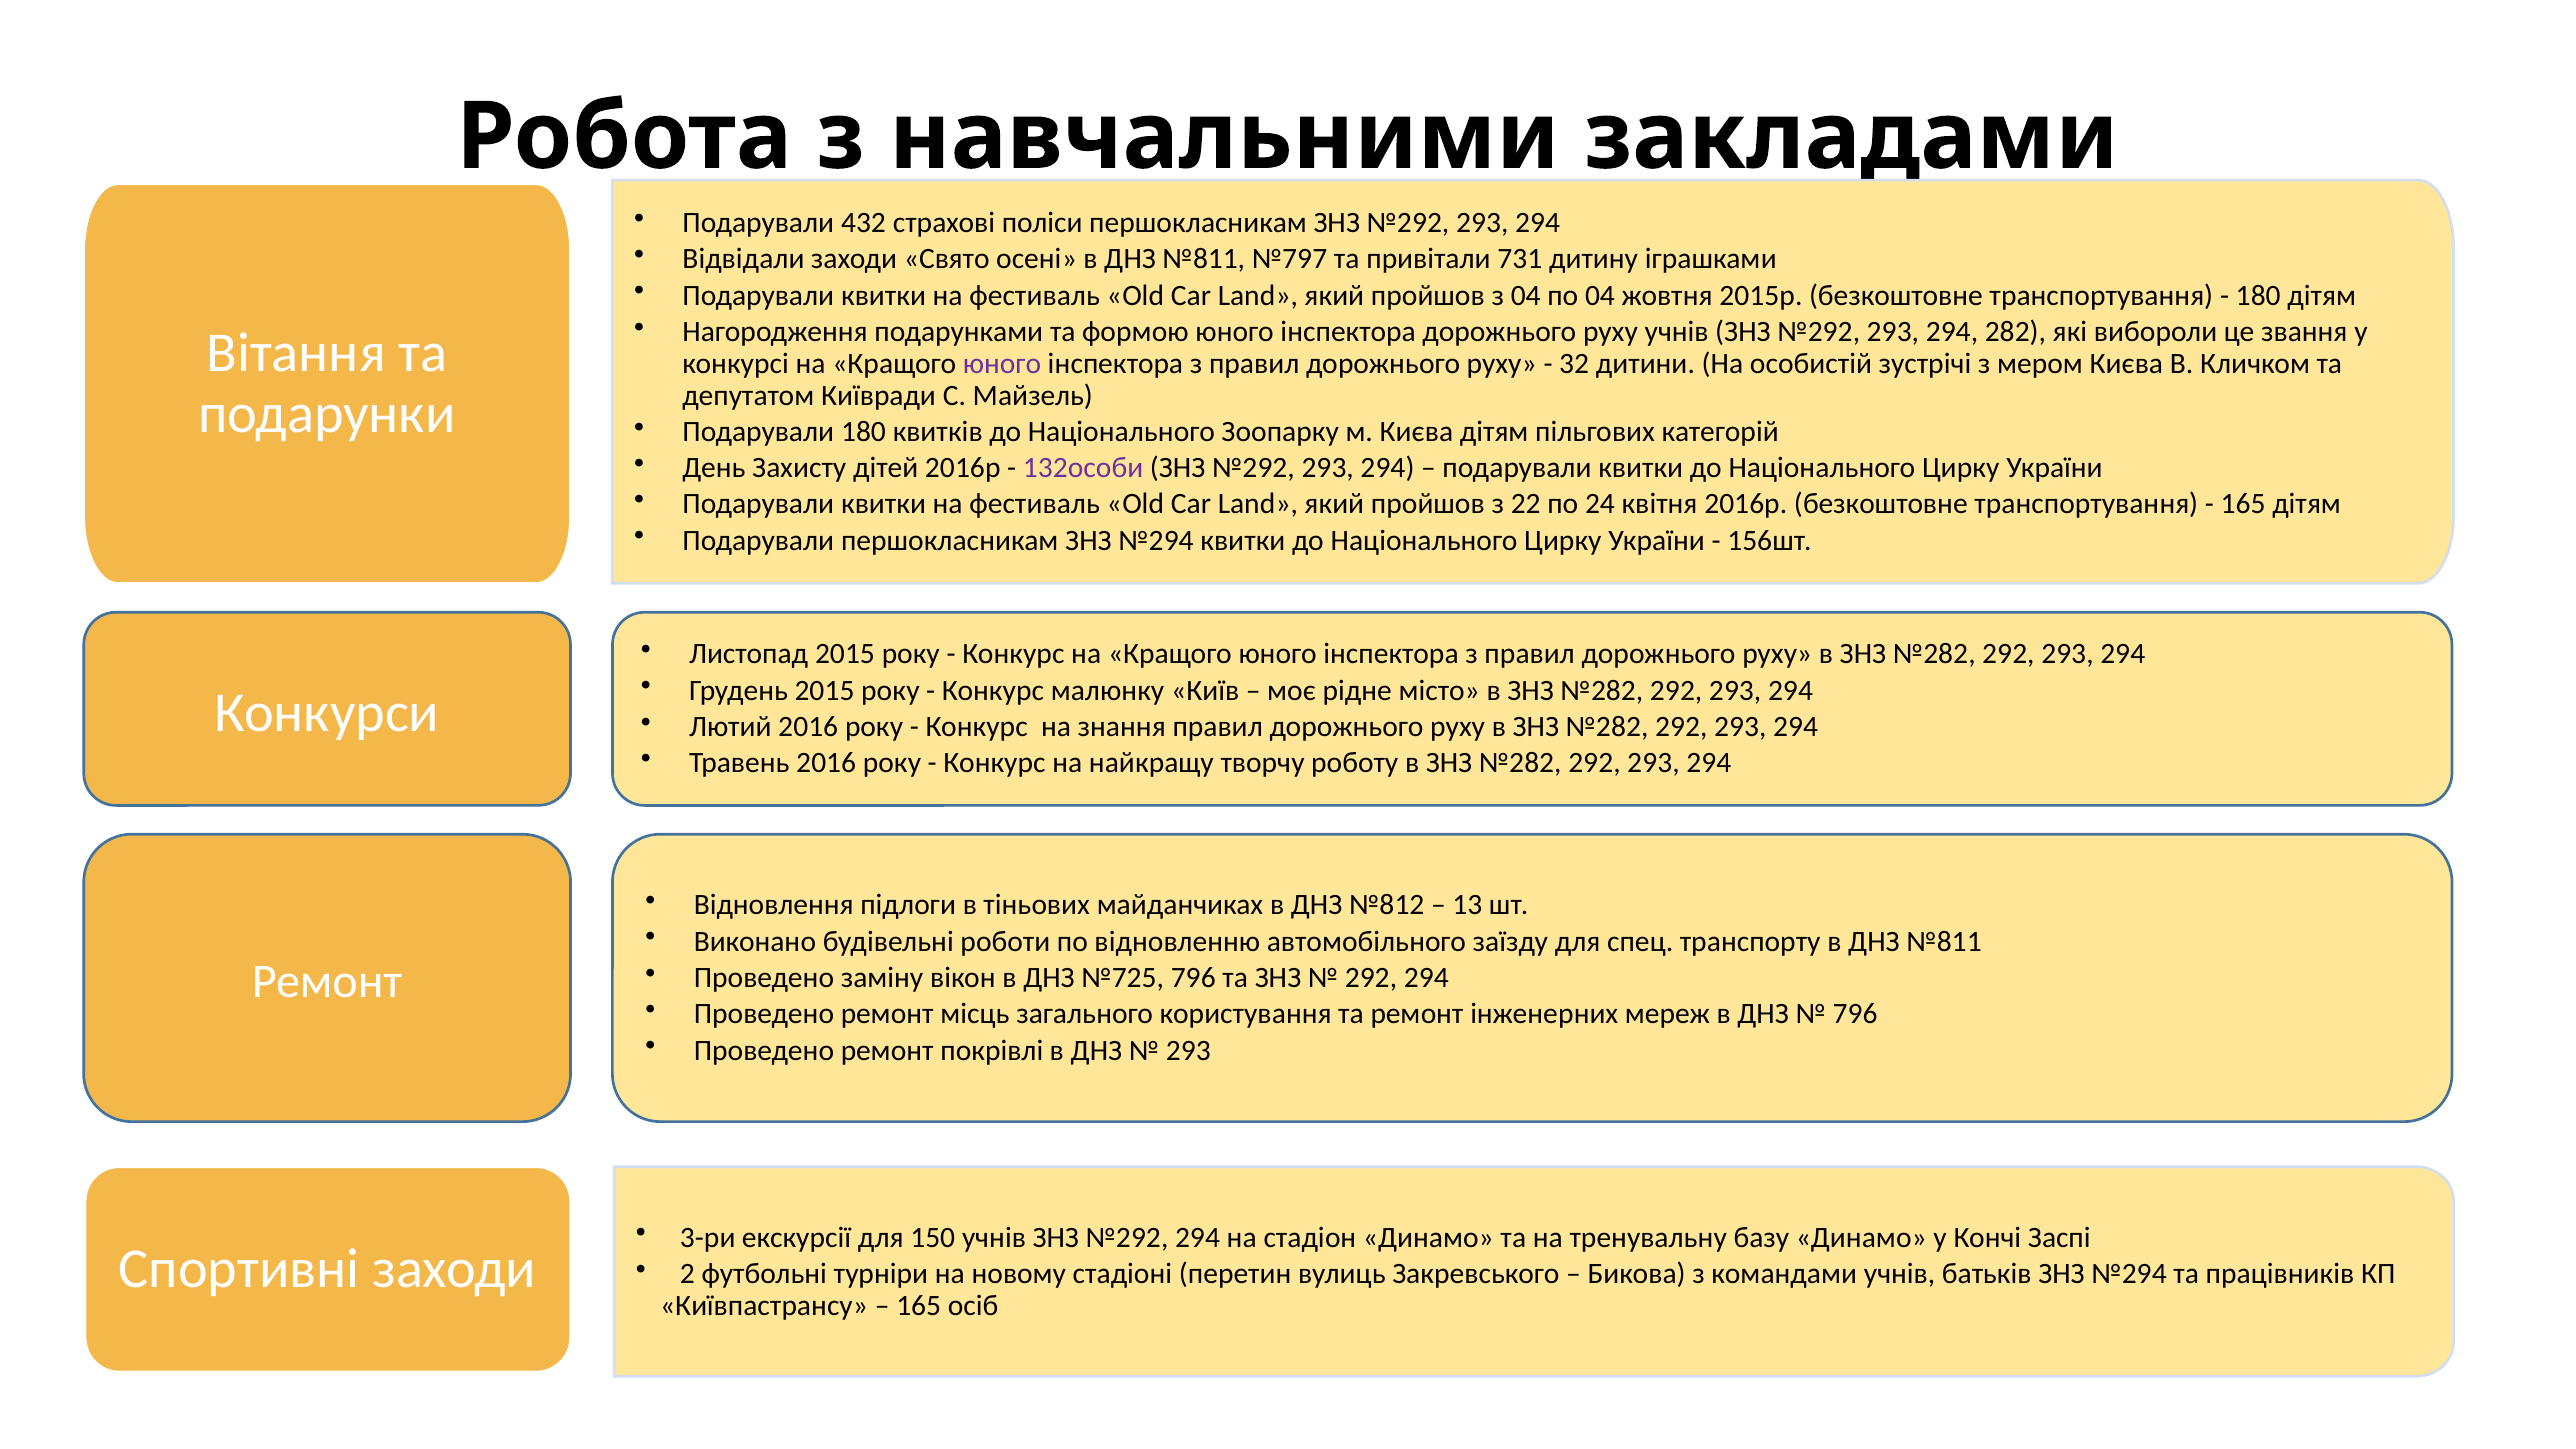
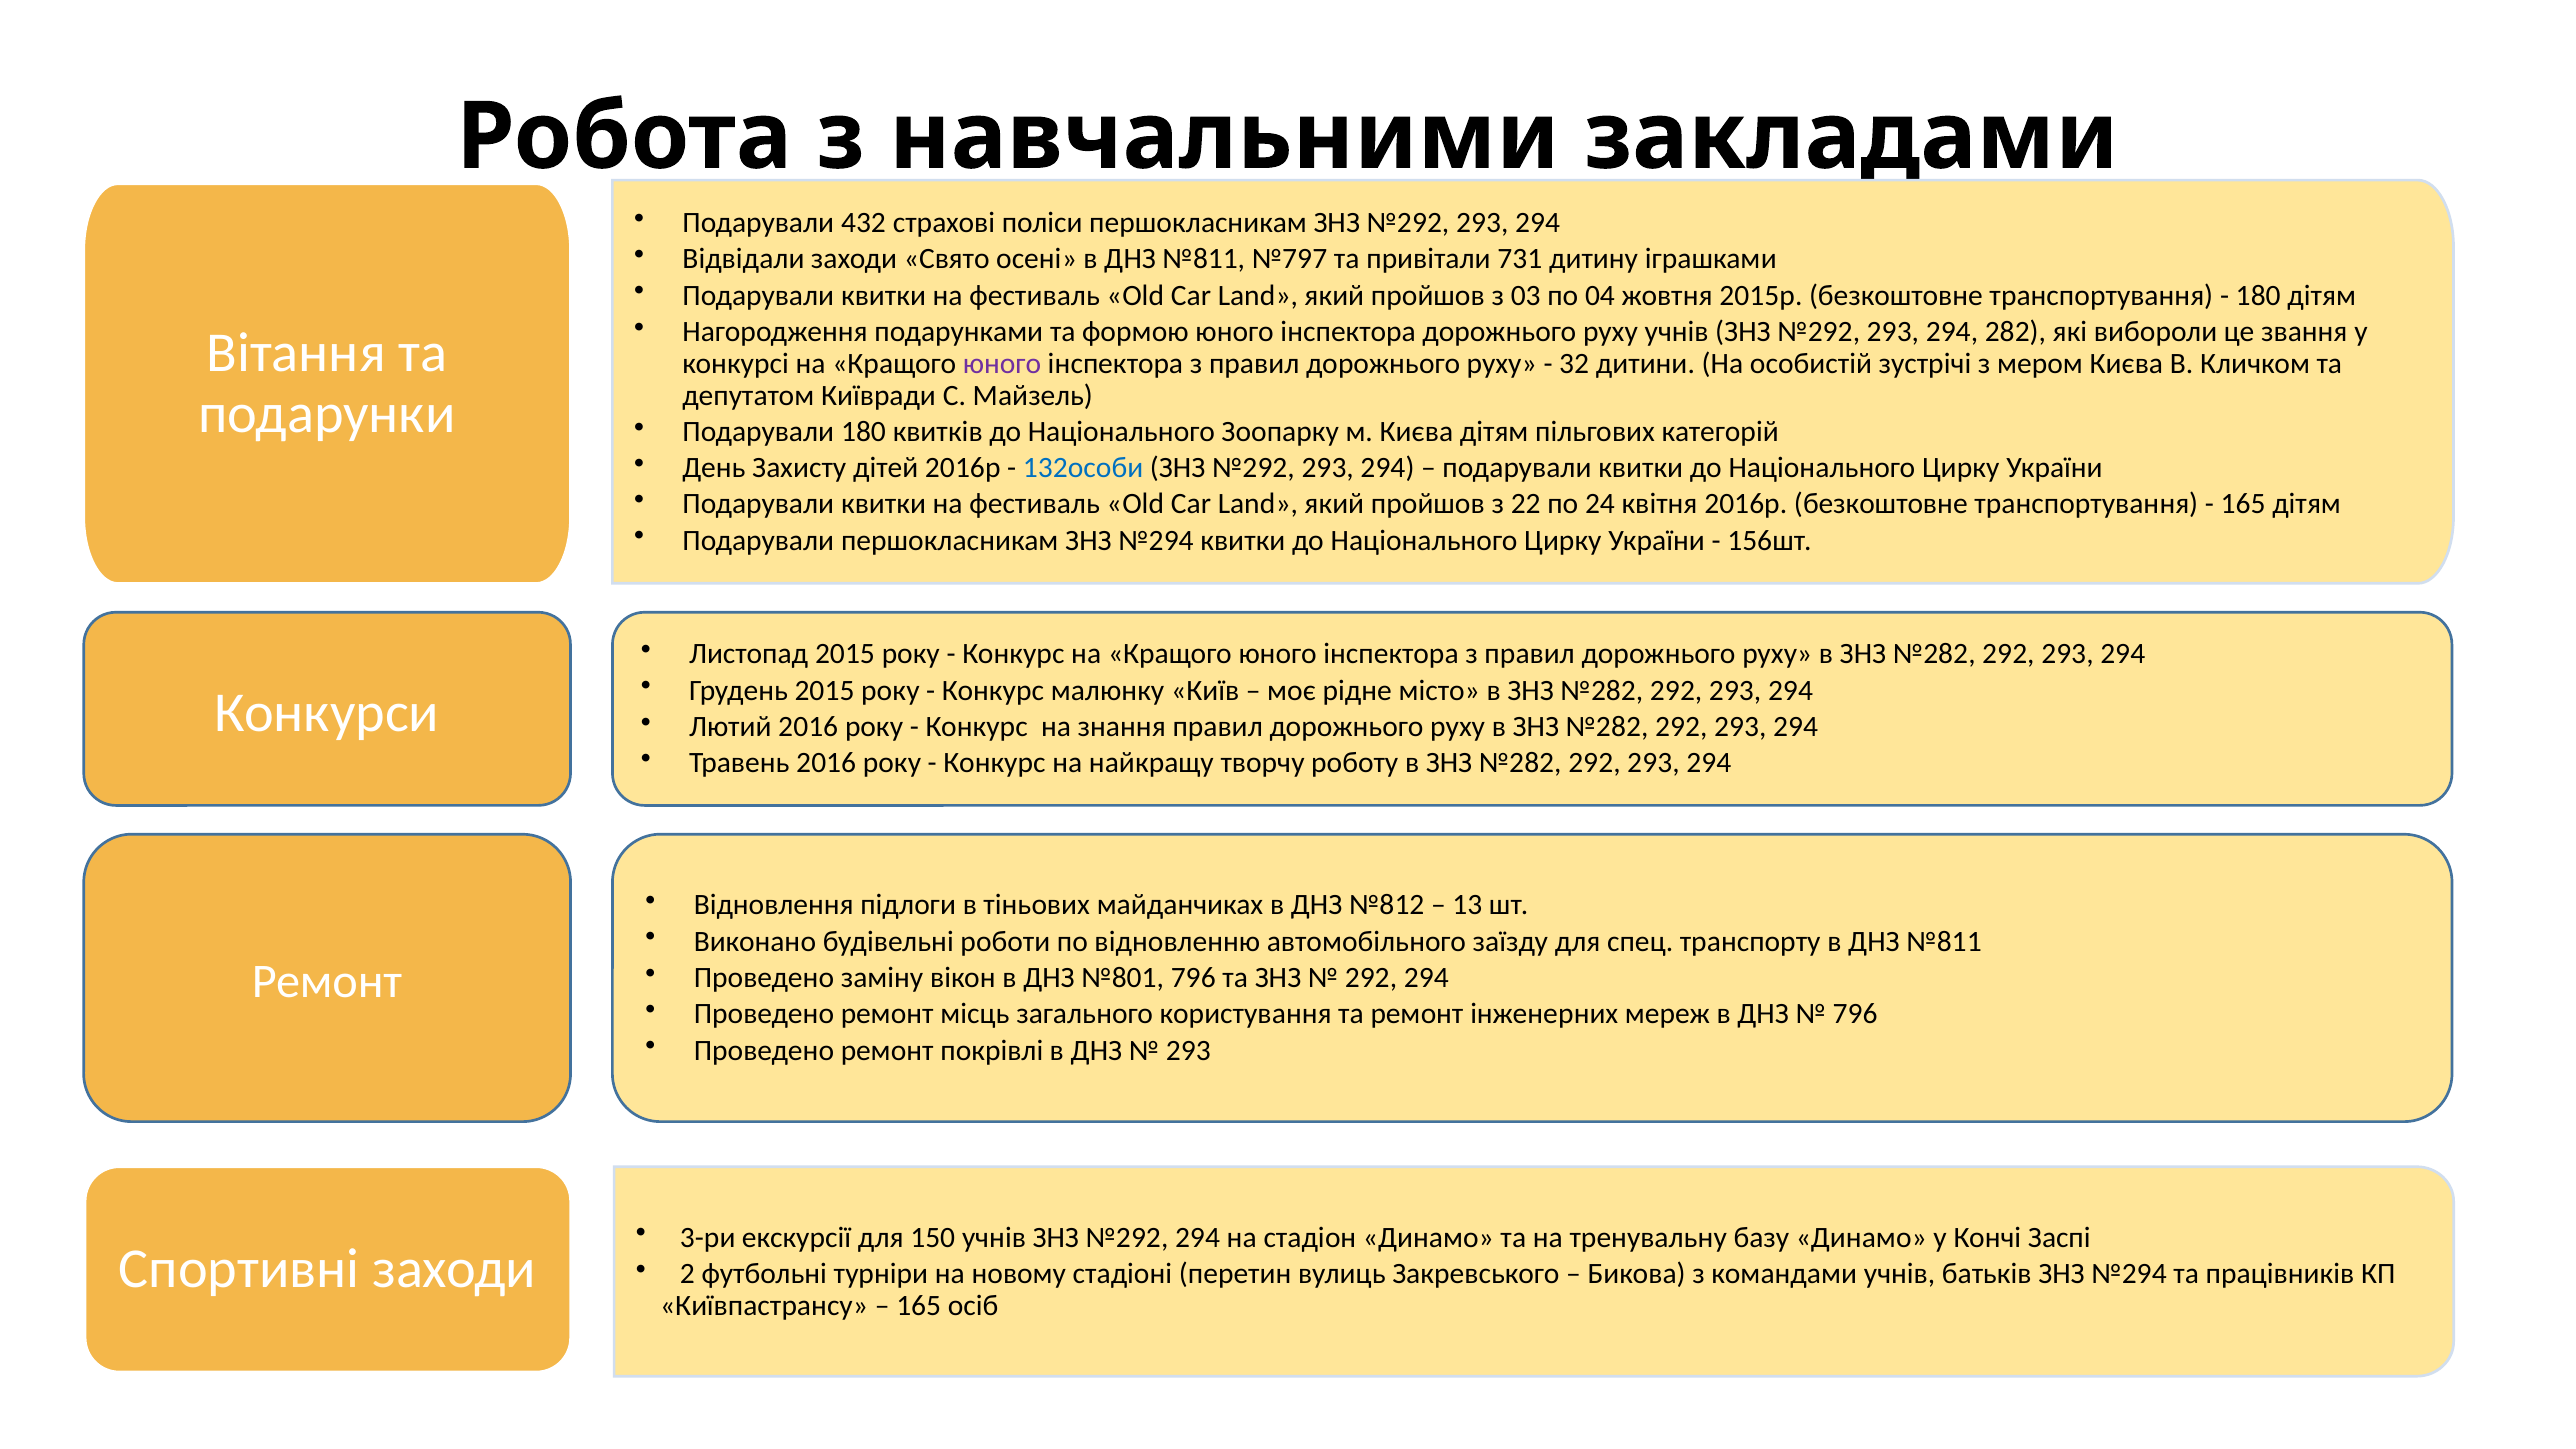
з 04: 04 -> 03 (1526, 295)
132особи colour: purple -> blue (1083, 468)
№725: №725 -> №801 (1123, 978)
